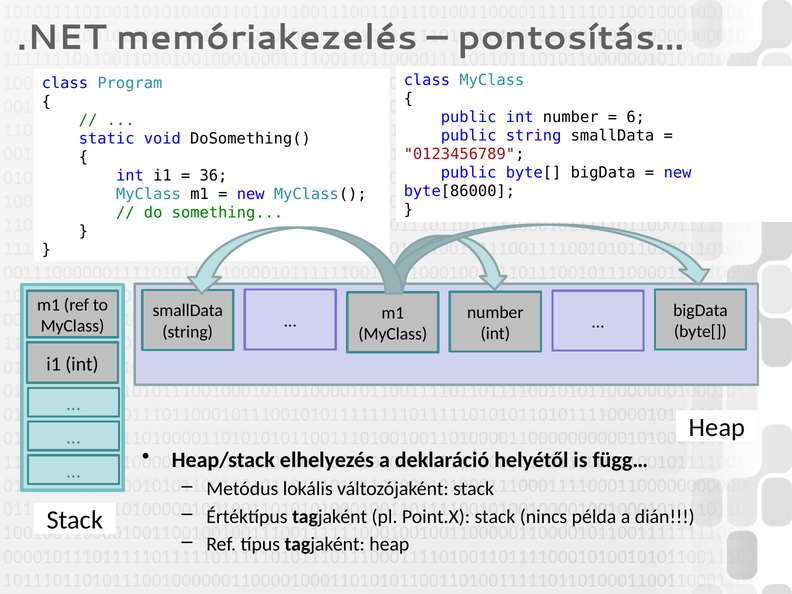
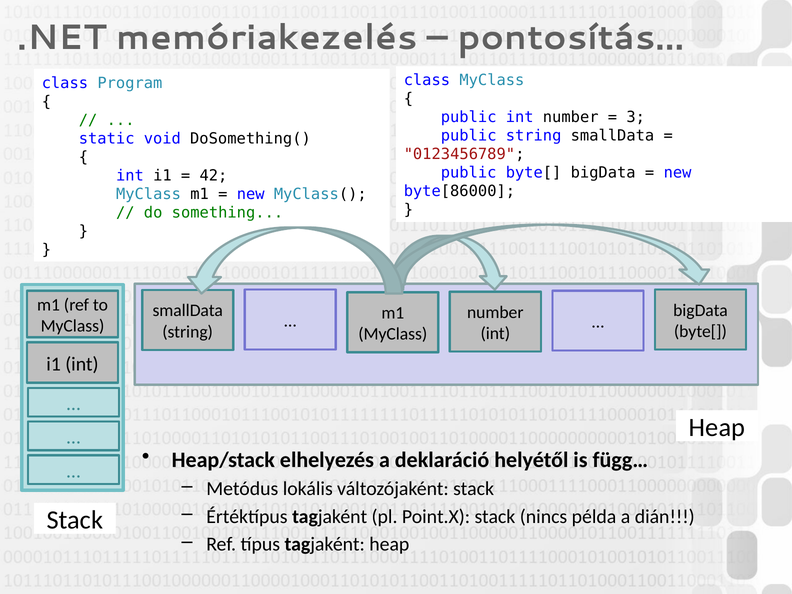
6: 6 -> 3 (636, 117)
36: 36 -> 42 (213, 175)
